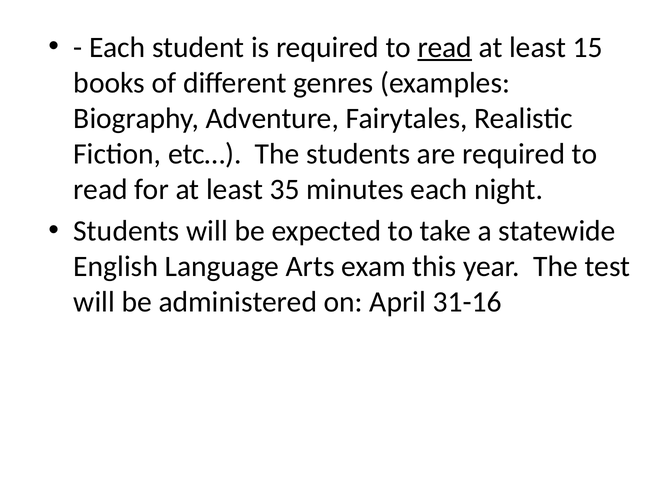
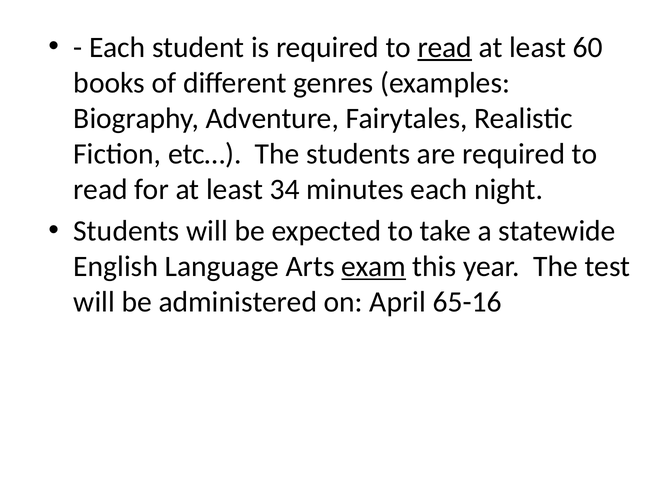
15: 15 -> 60 (588, 47)
35: 35 -> 34 (285, 189)
exam underline: none -> present (374, 266)
31-16: 31-16 -> 65-16 (467, 302)
